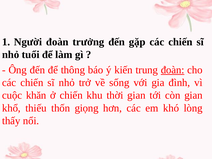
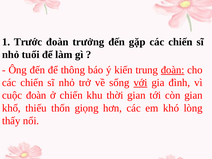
Người: Người -> Trước (28, 42)
với underline: none -> present (140, 83)
cuộc khăn: khăn -> đoàn (36, 95)
